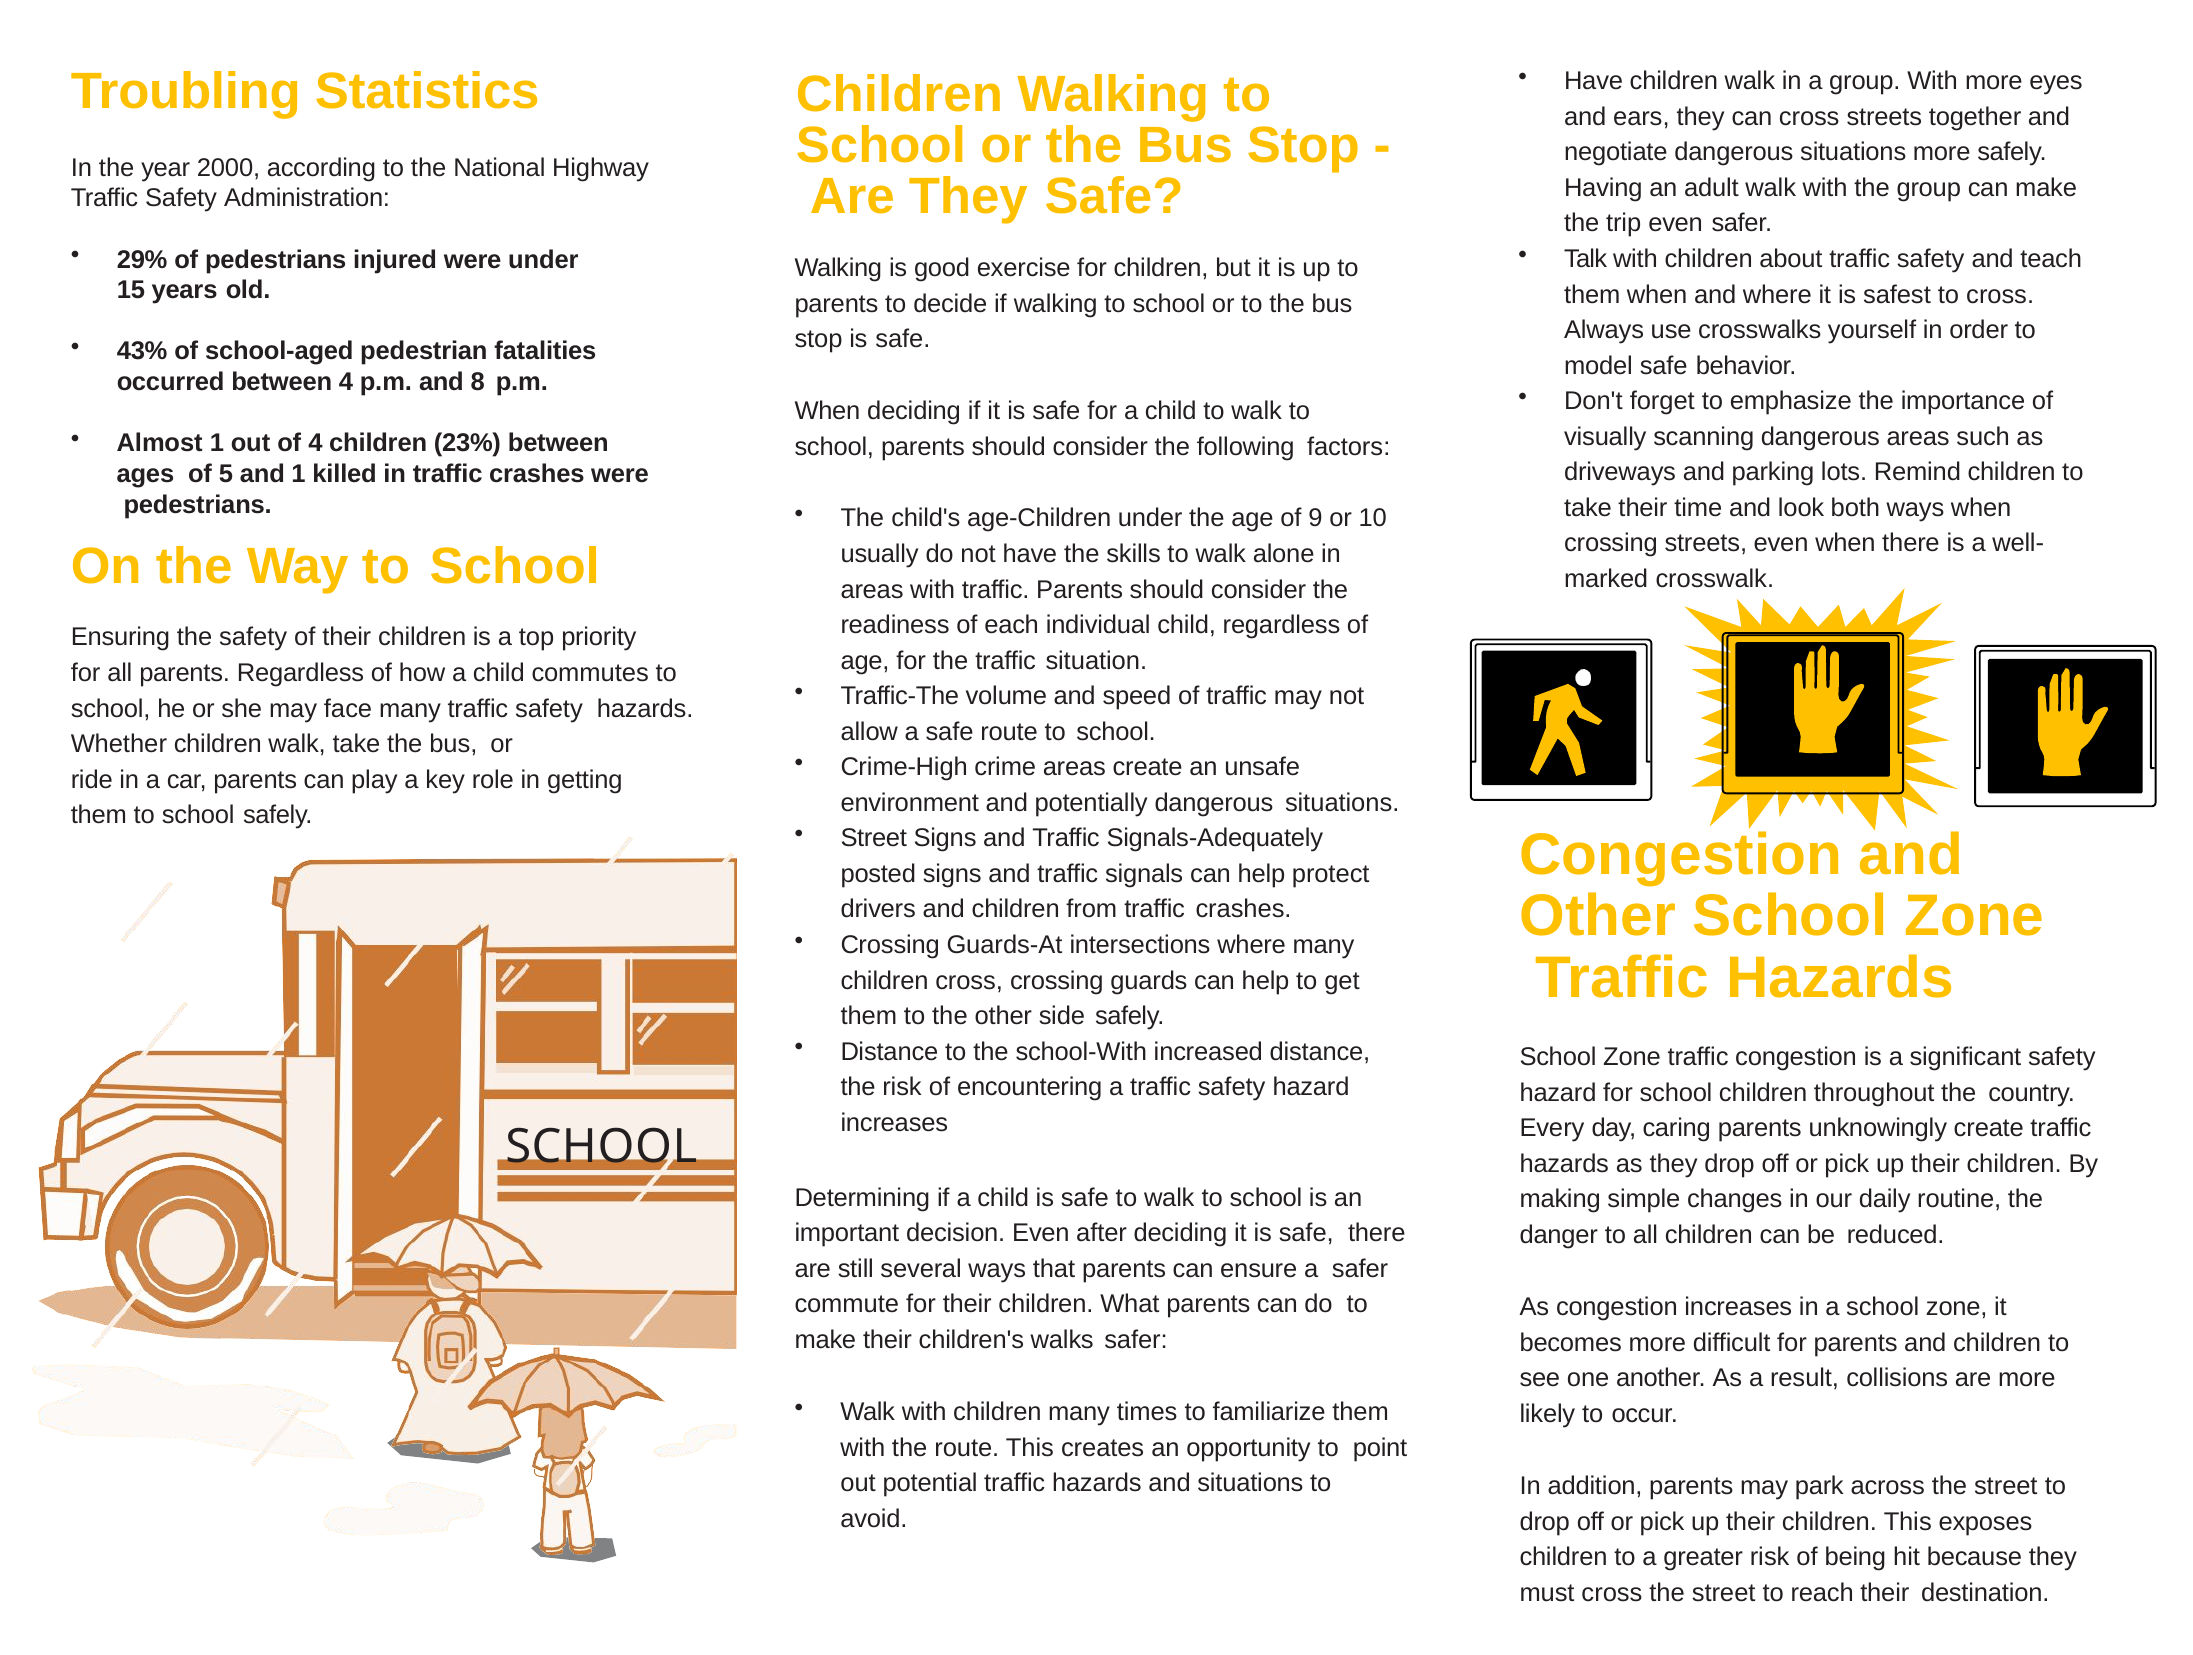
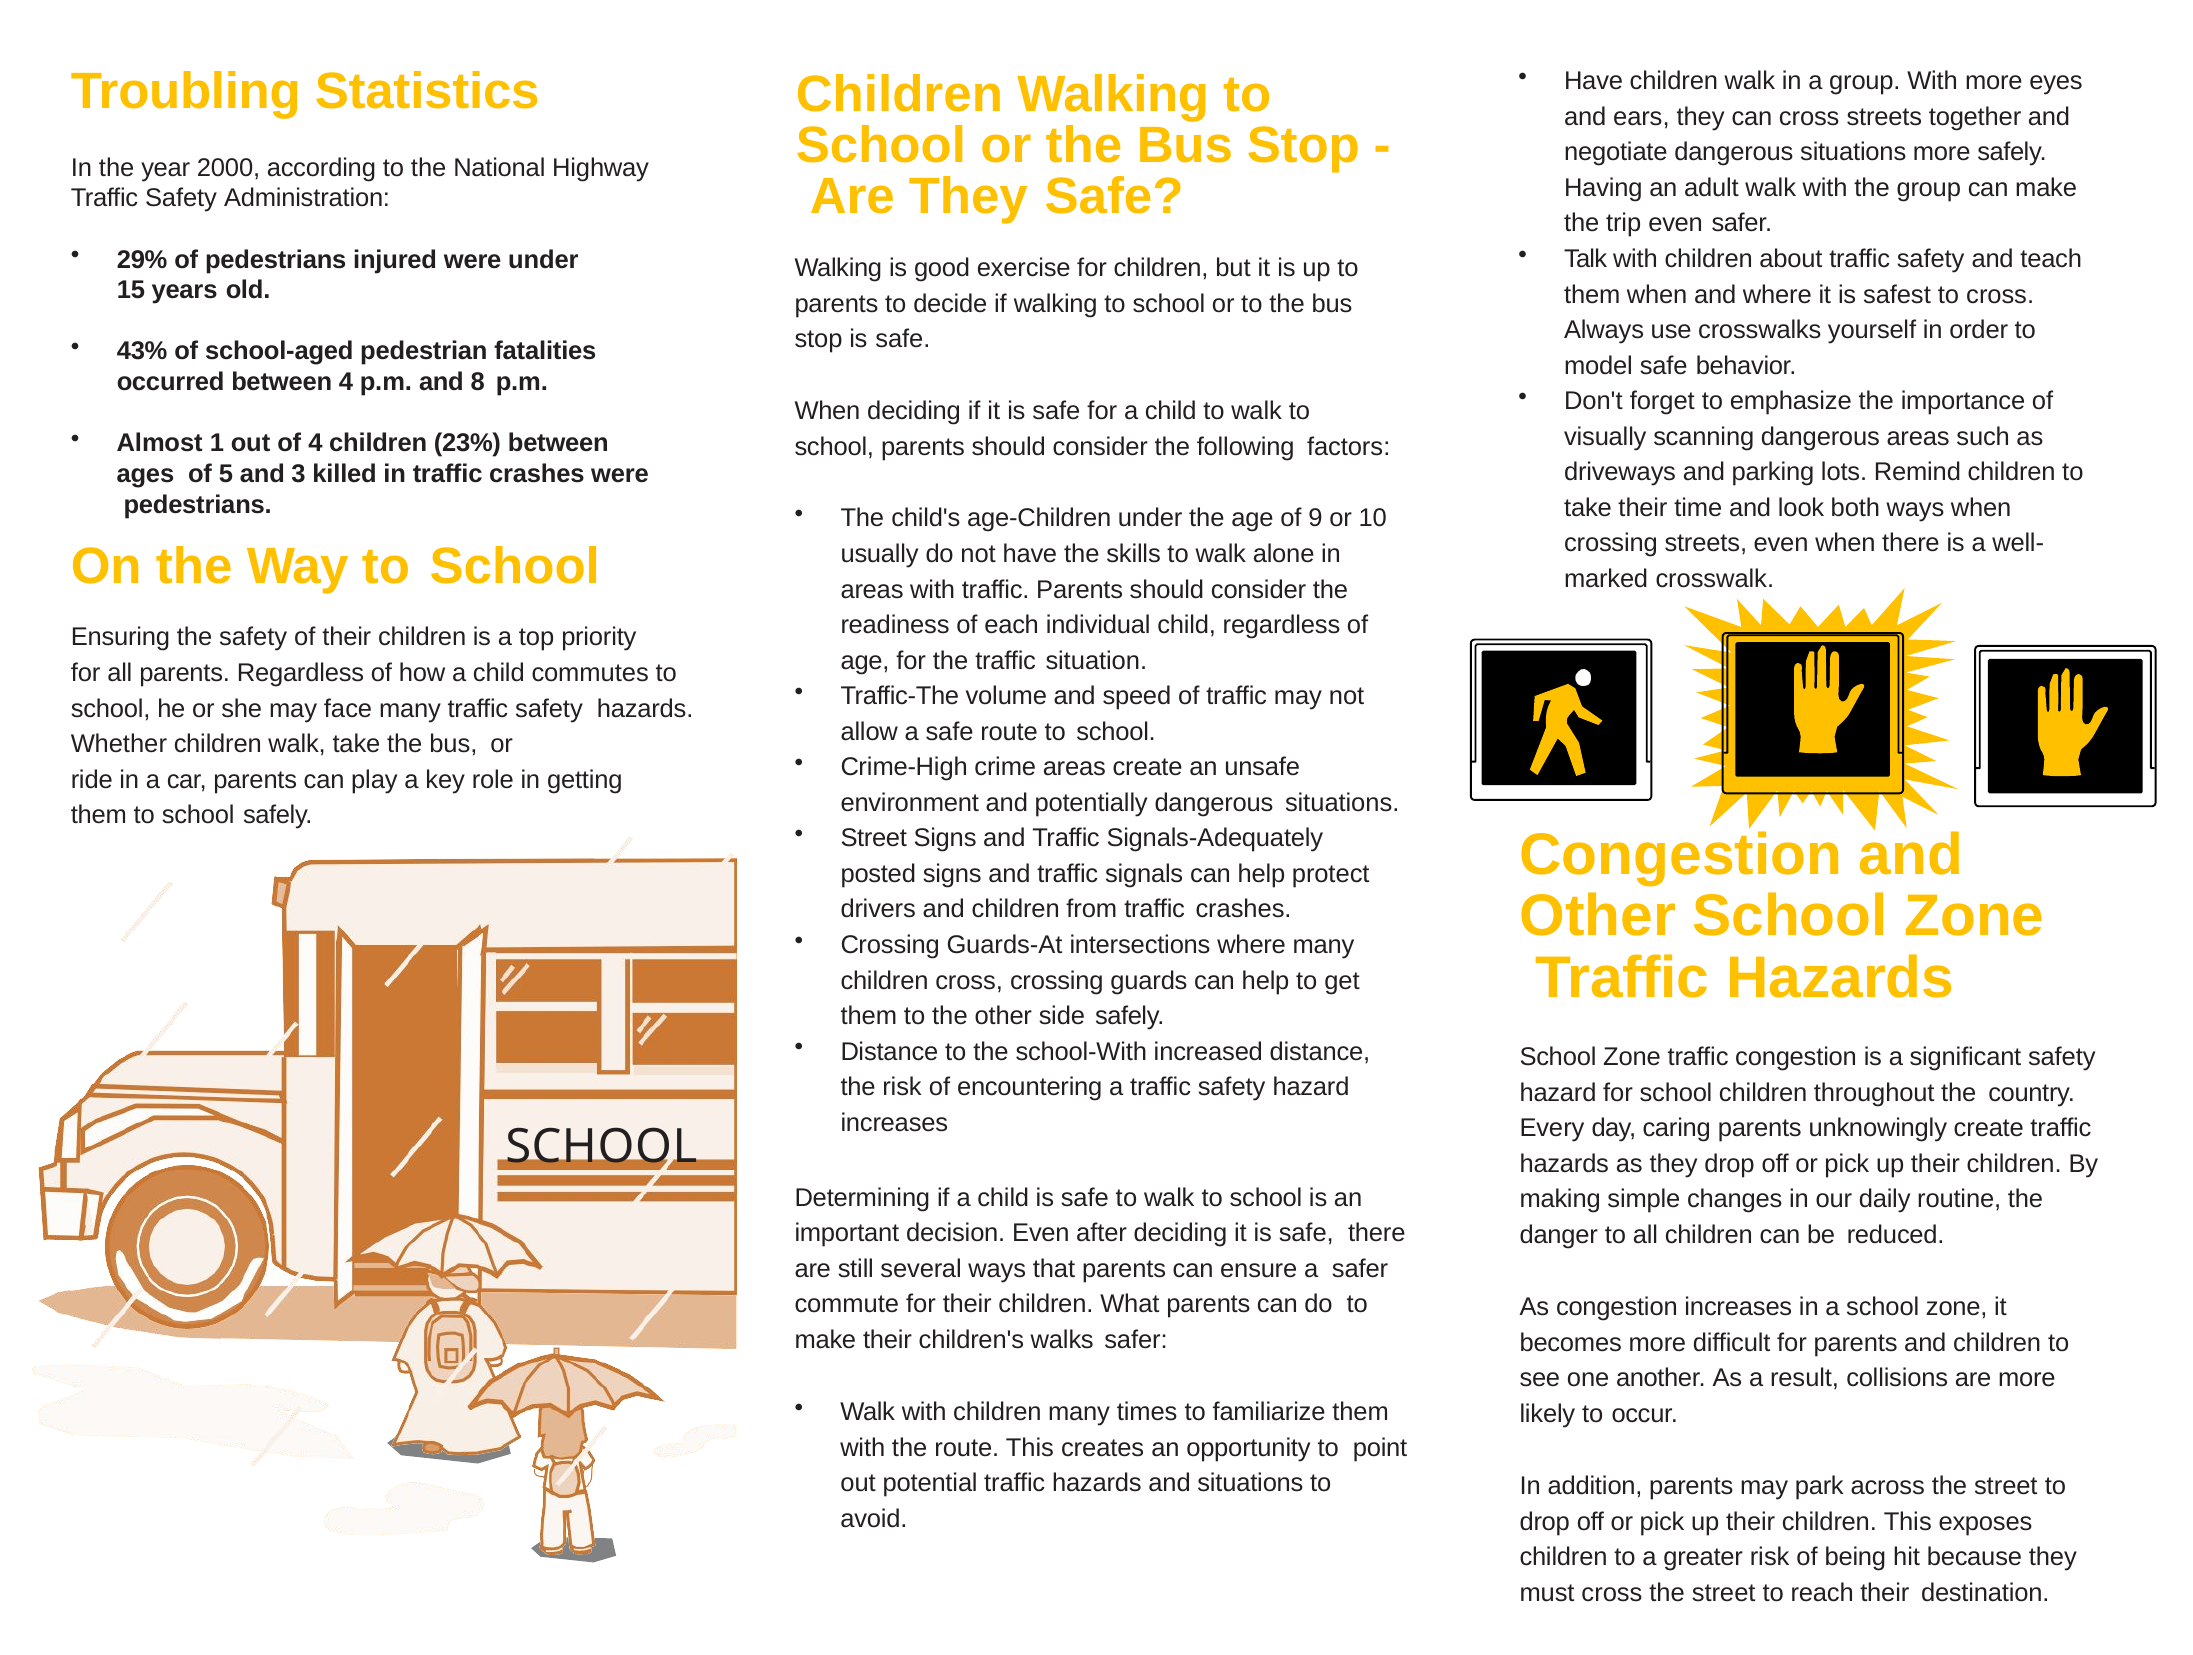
and 1: 1 -> 3 (298, 474)
